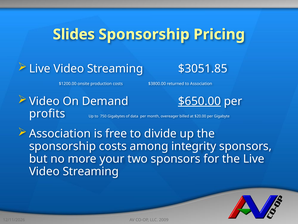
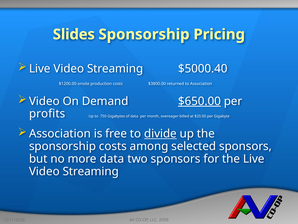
$3051.85: $3051.85 -> $5000.40 (203, 68)
divide underline: none -> present (160, 133)
integrity: integrity -> selected (194, 146)
more your: your -> data (112, 158)
